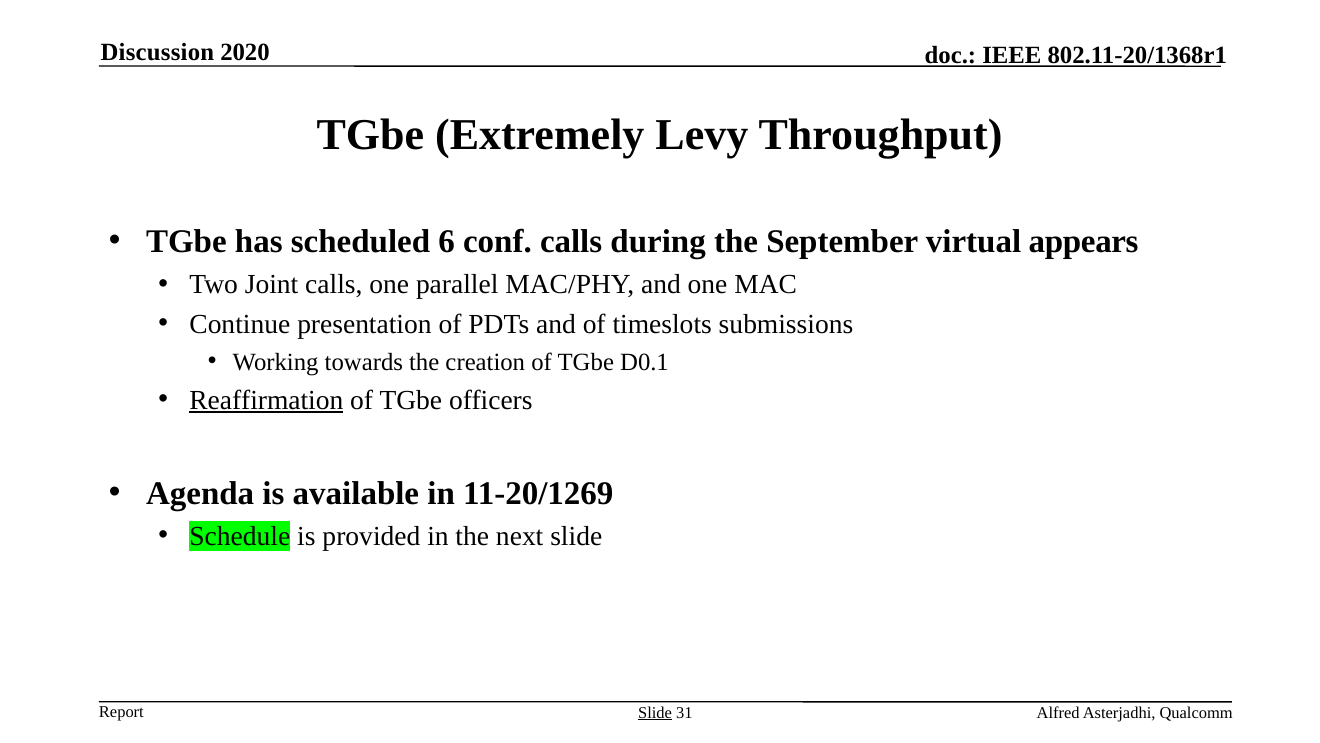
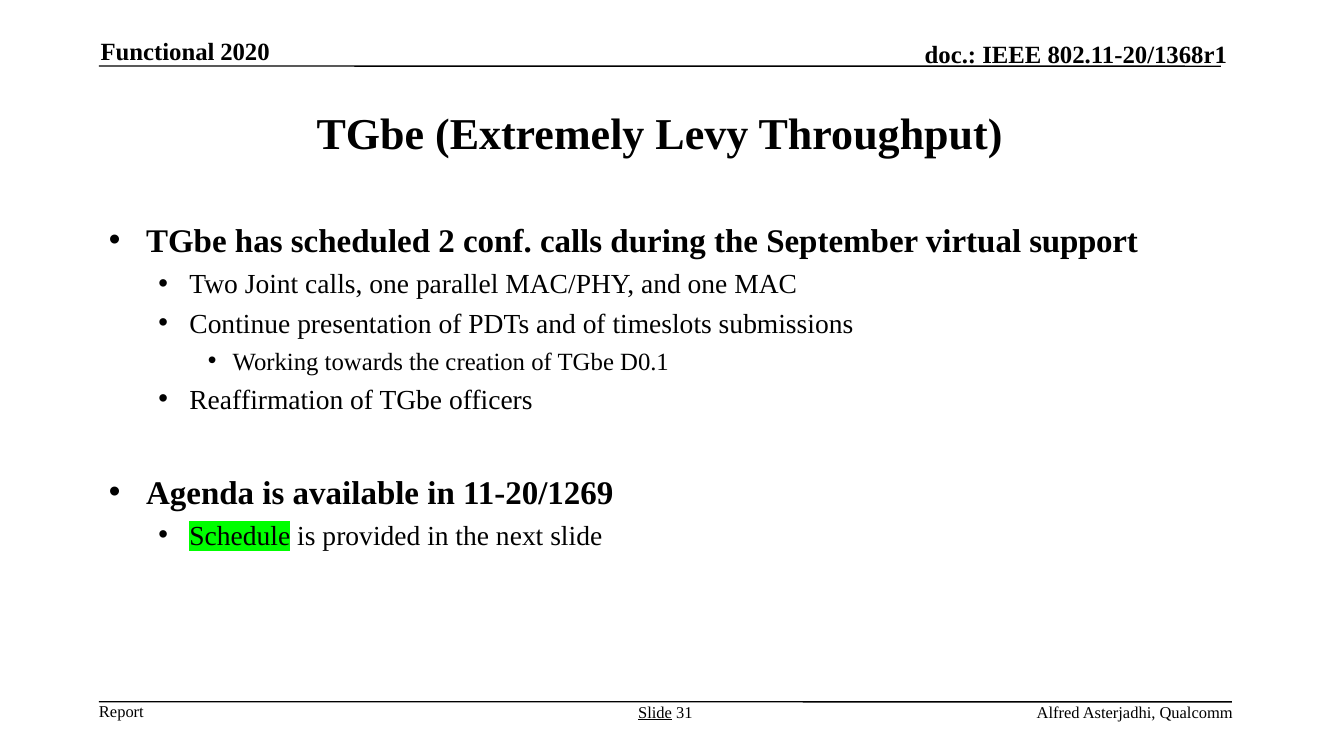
Discussion: Discussion -> Functional (158, 52)
6: 6 -> 2 (447, 242)
appears: appears -> support (1084, 242)
Reaffirmation underline: present -> none (266, 400)
